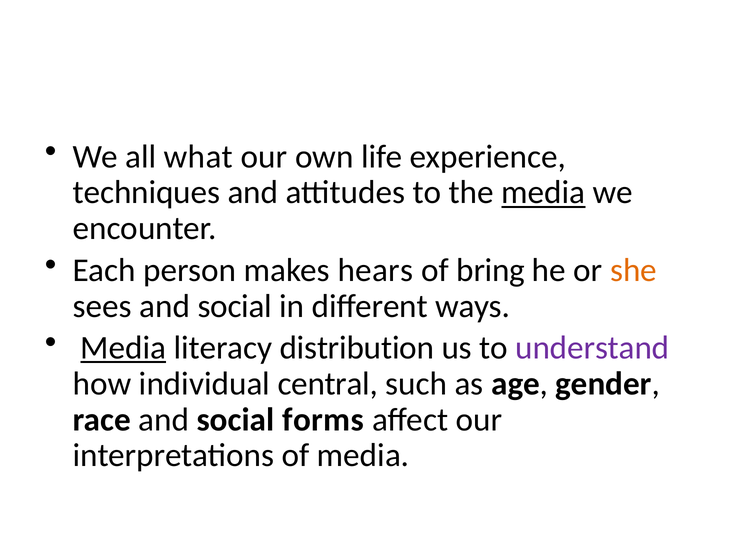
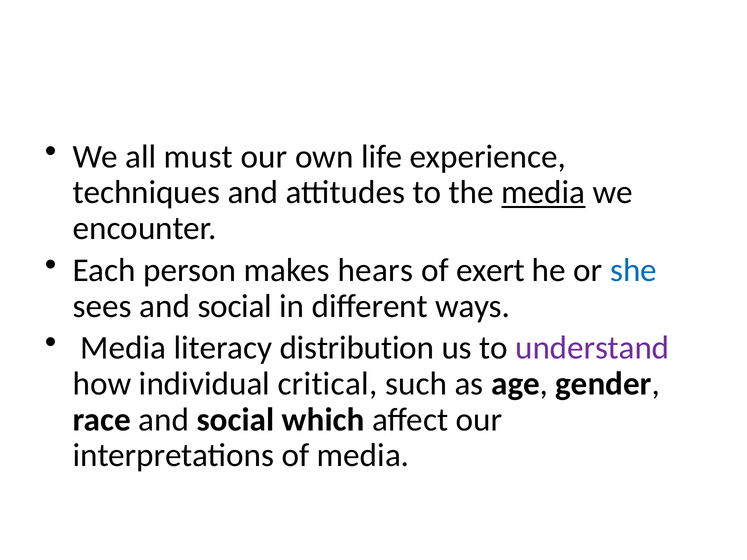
what: what -> must (198, 157)
bring: bring -> exert (491, 270)
she colour: orange -> blue (633, 270)
Media underline: present -> none (123, 348)
central: central -> critical (327, 384)
forms: forms -> which (323, 420)
